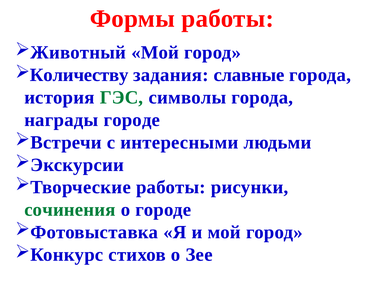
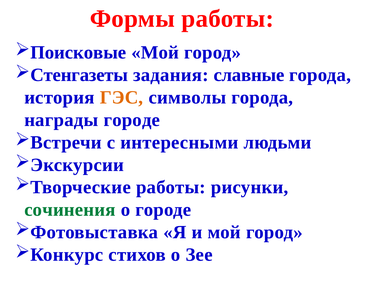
Животный: Животный -> Поисковые (78, 52)
Количеству: Количеству -> Стенгазеты (79, 75)
ГЭС colour: green -> orange (121, 97)
